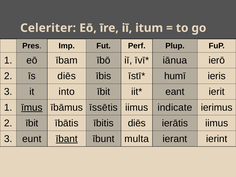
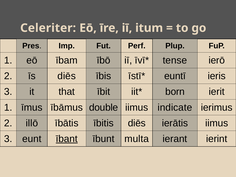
iānua: iānua -> tense (175, 60)
humī: humī -> euntī (175, 76)
into: into -> that (67, 92)
eant: eant -> born (175, 92)
īmus underline: present -> none (32, 107)
īssētis: īssētis -> double (104, 107)
2 ībit: ībit -> illō (32, 123)
